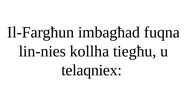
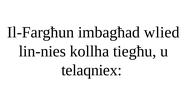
fuqna: fuqna -> wlied (162, 32)
